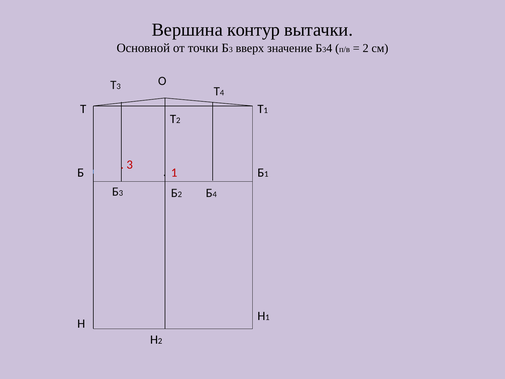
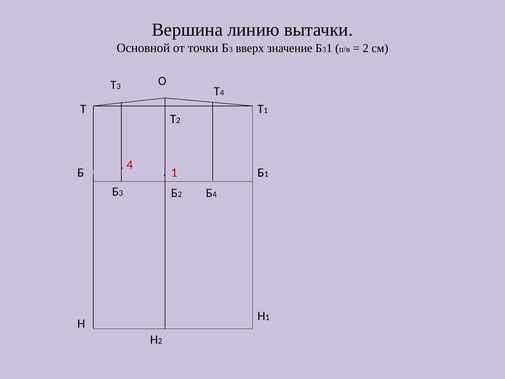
контур: контур -> линию (253, 30)
4: 4 -> 1 (329, 48)
3: 3 -> 4 (130, 165)
